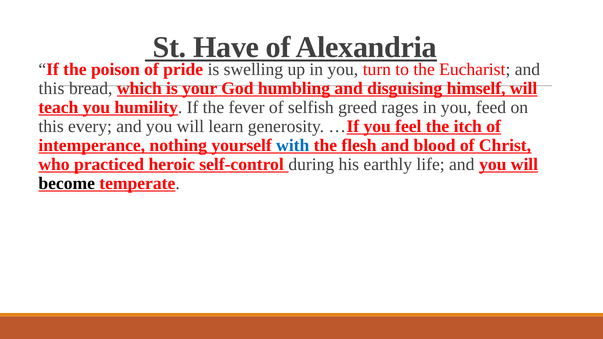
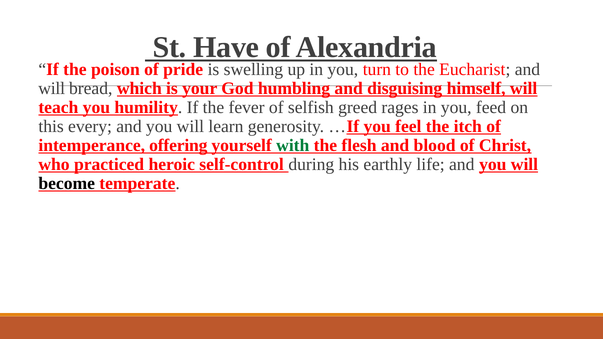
this: this -> will (52, 88)
nothing: nothing -> offering (178, 145)
with colour: blue -> green (293, 145)
